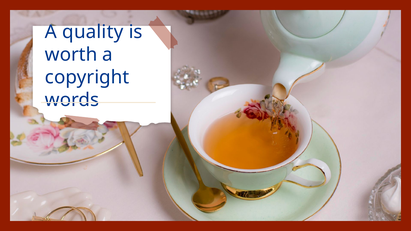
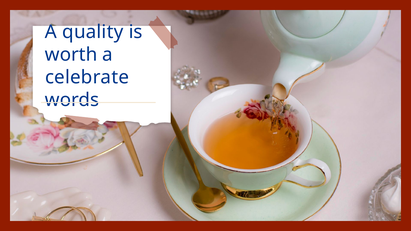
copyright: copyright -> celebrate (87, 77)
